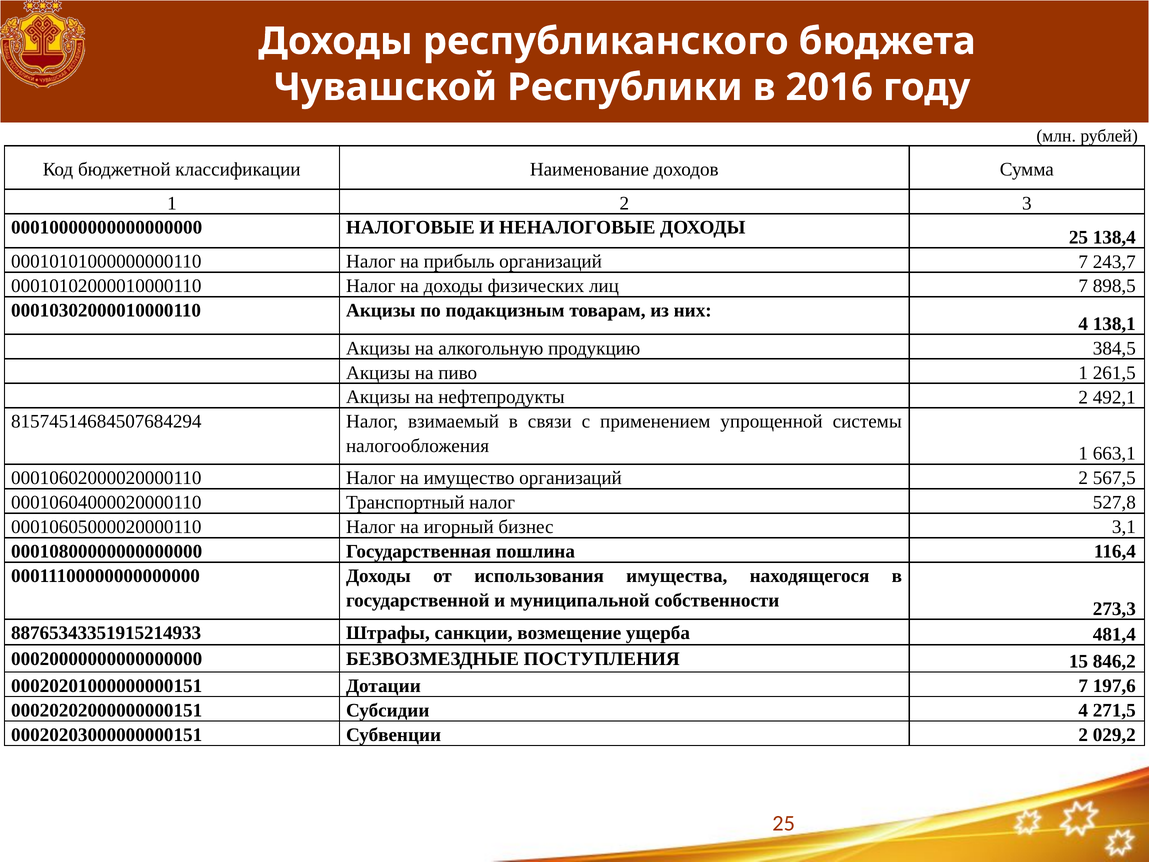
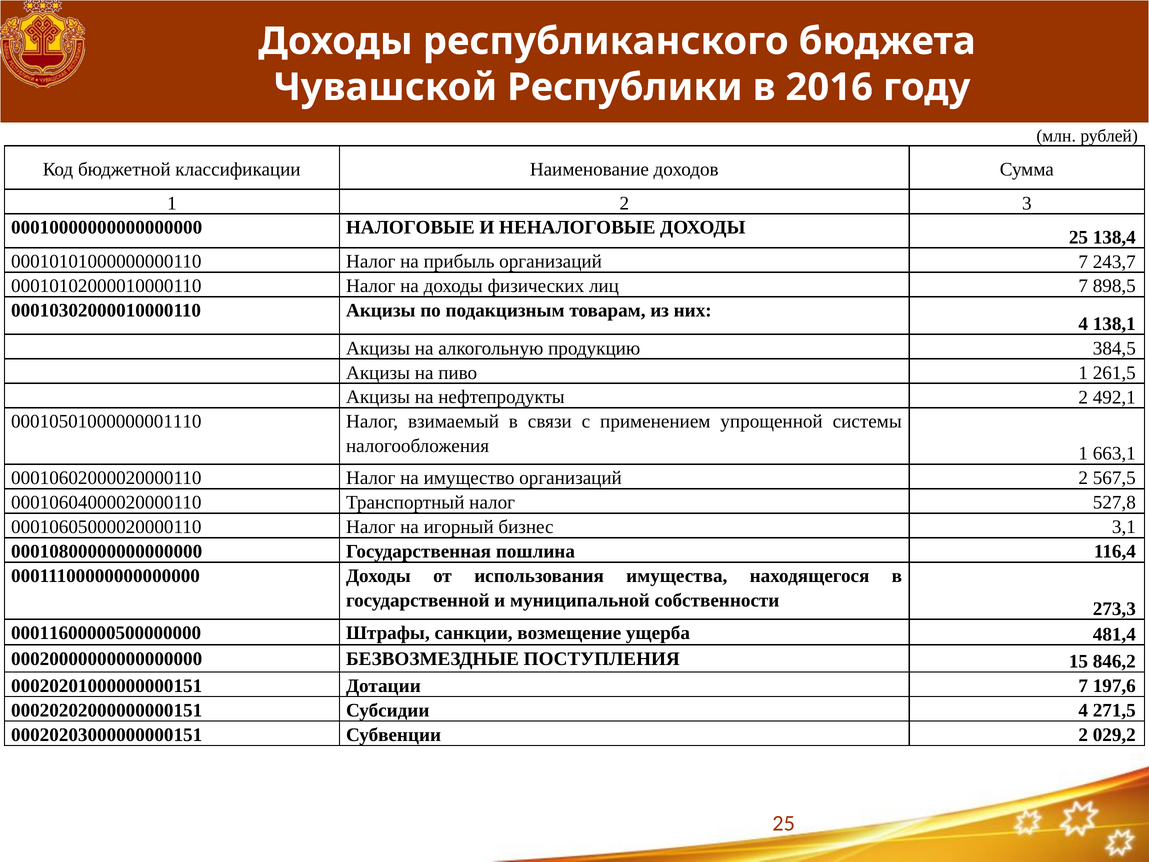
81574514684507684294: 81574514684507684294 -> 00010501000000001110 (106, 422)
88765343351915214933: 88765343351915214933 -> 00011600000500000000 (106, 633)
